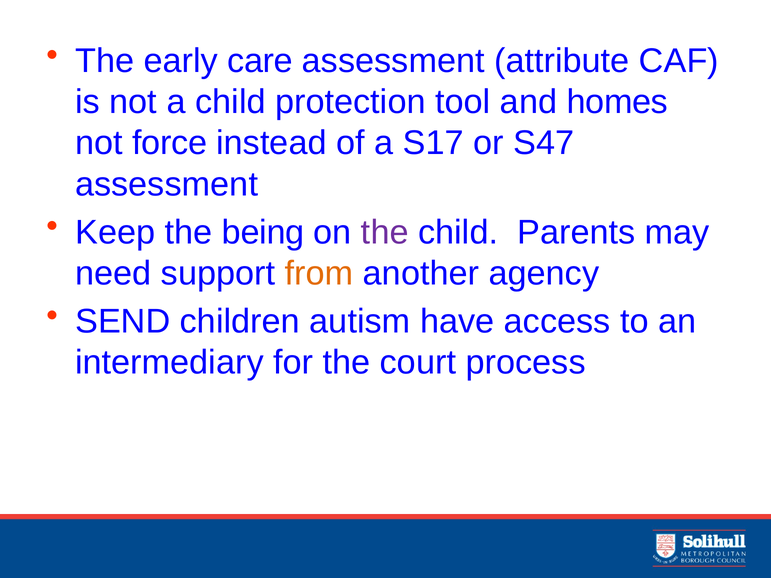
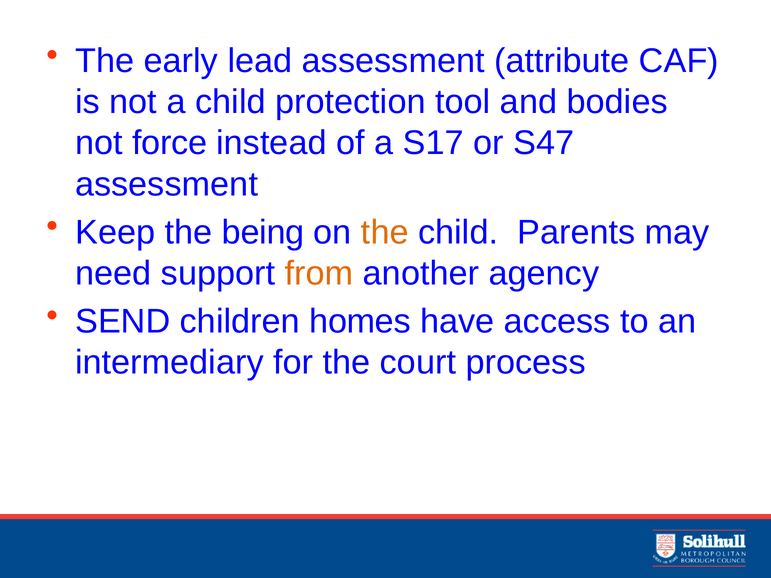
care: care -> lead (260, 61)
homes: homes -> bodies (617, 102)
the colour: purple -> orange (385, 232)
autism: autism -> homes (360, 321)
